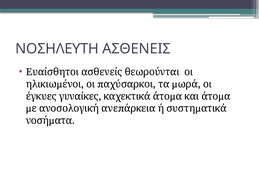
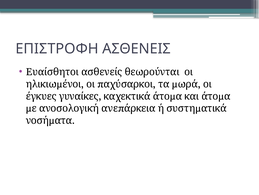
ΝΟΣΗΛΕΥΤΗ: ΝΟΣΗΛΕΥΤΗ -> ΕΠΙΣΤΡΟΦΗ (57, 48)
